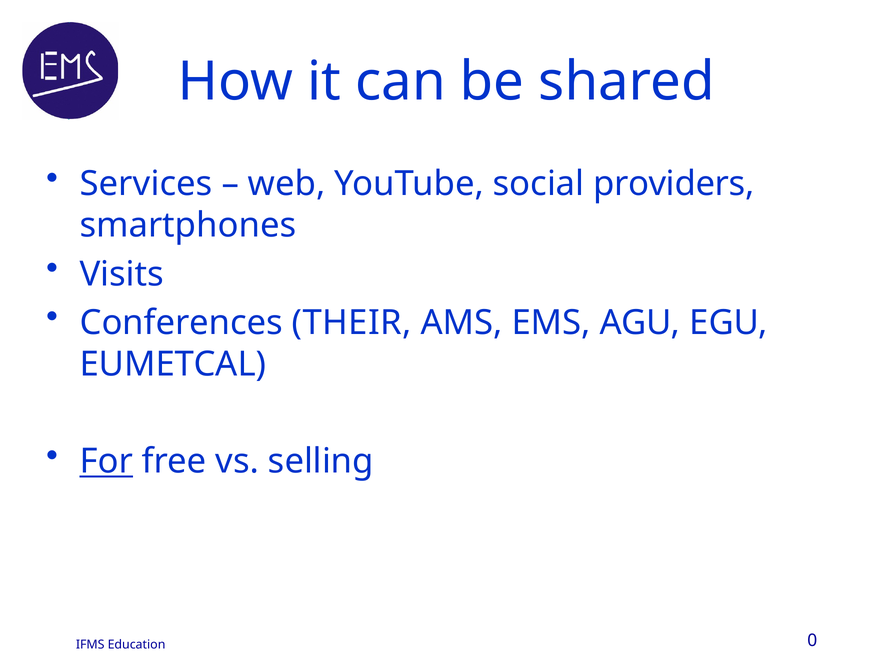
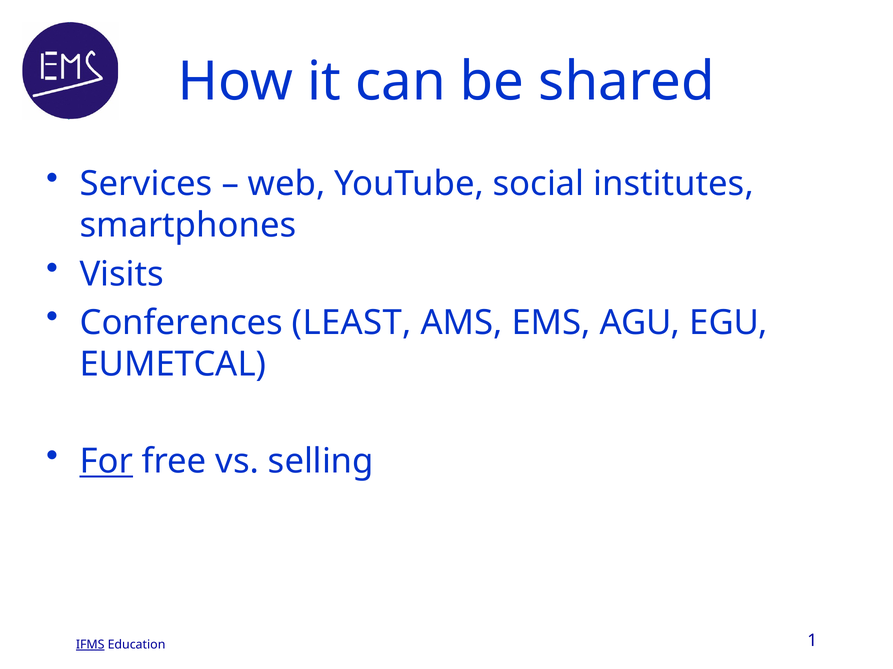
providers: providers -> institutes (674, 184)
THEIR: THEIR -> LEAST (352, 323)
IFMS underline: none -> present (90, 645)
0: 0 -> 1 (812, 641)
